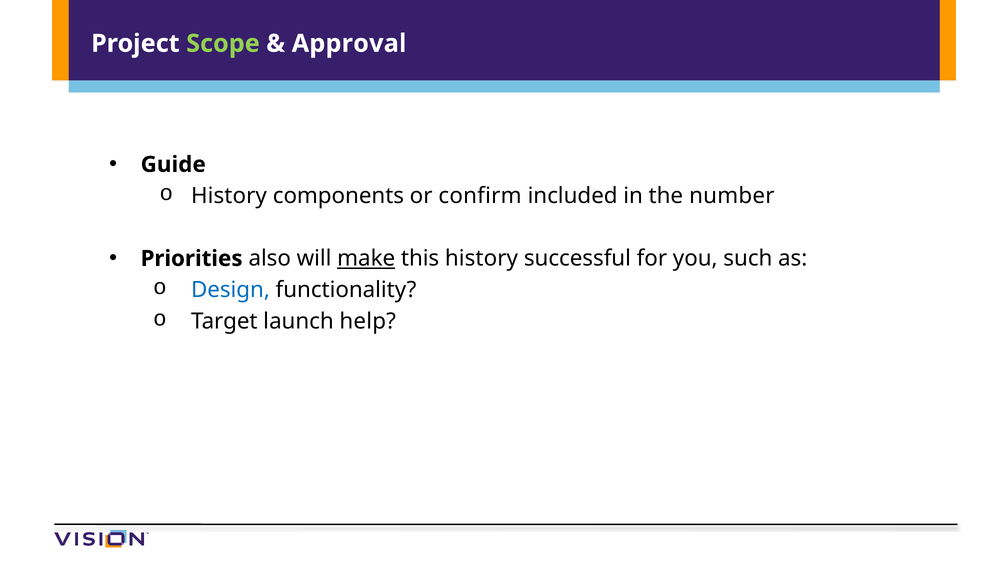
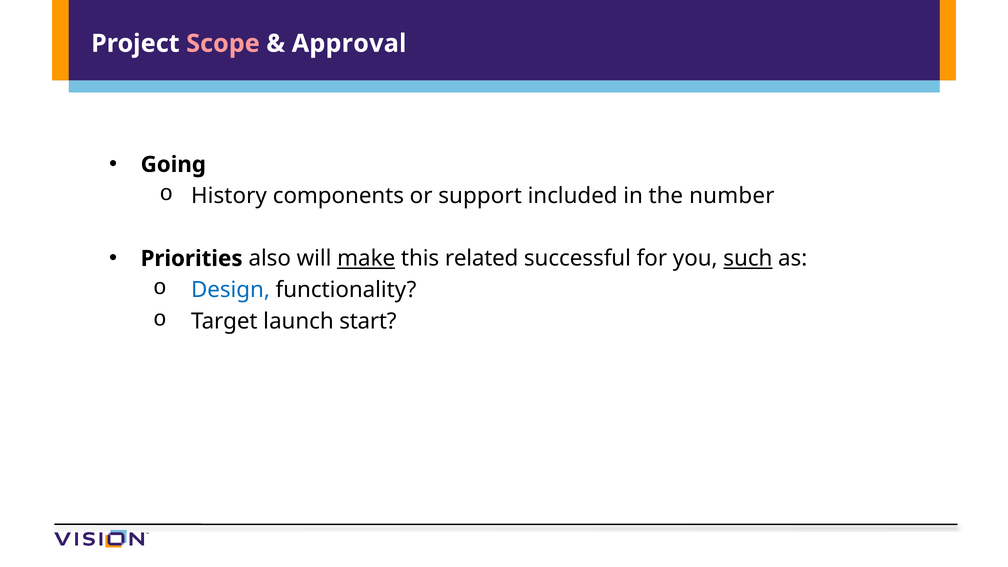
Scope colour: light green -> pink (223, 44)
Guide: Guide -> Going (173, 165)
confirm: confirm -> support (480, 196)
this history: history -> related (482, 259)
such underline: none -> present (748, 259)
help: help -> start (368, 321)
